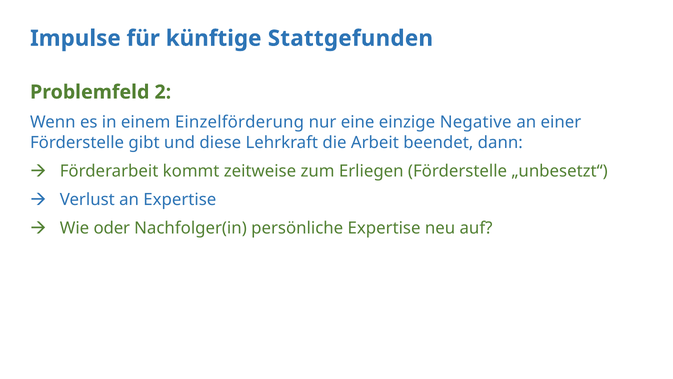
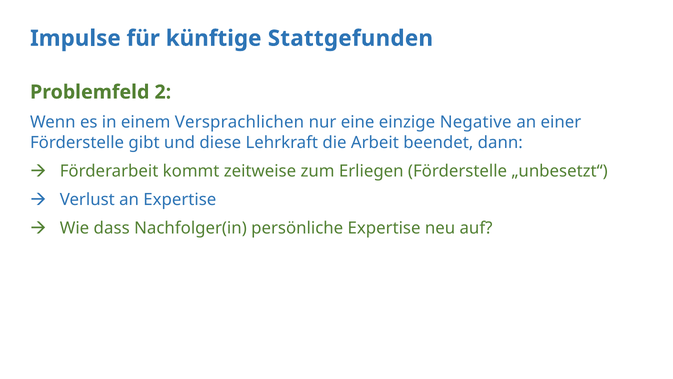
Einzelförderung: Einzelförderung -> Versprachlichen (239, 122)
oder: oder -> dass (112, 228)
